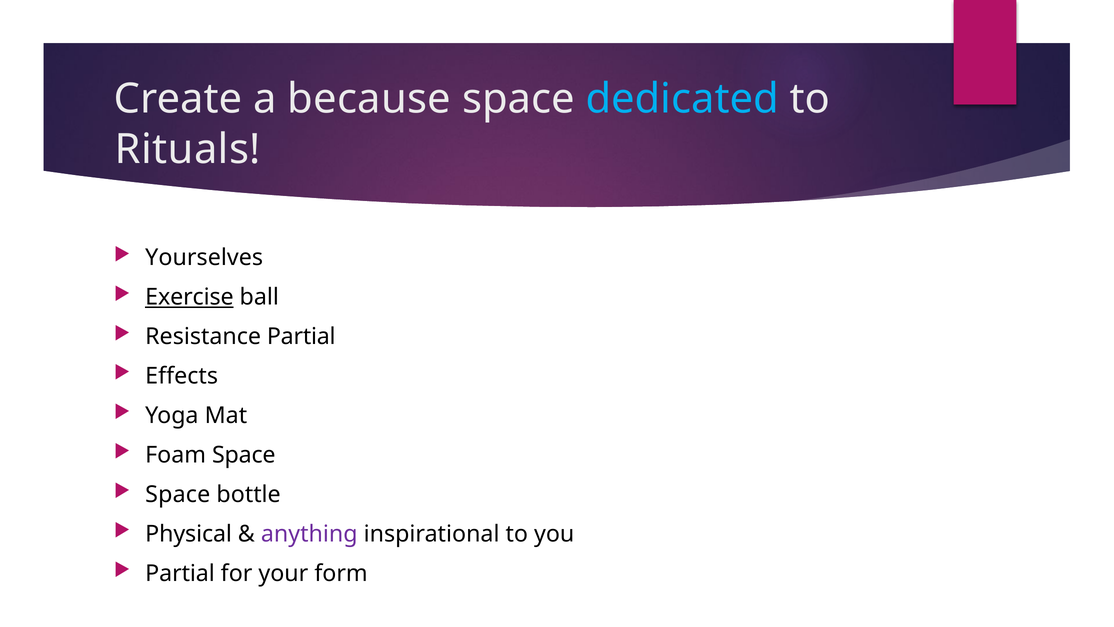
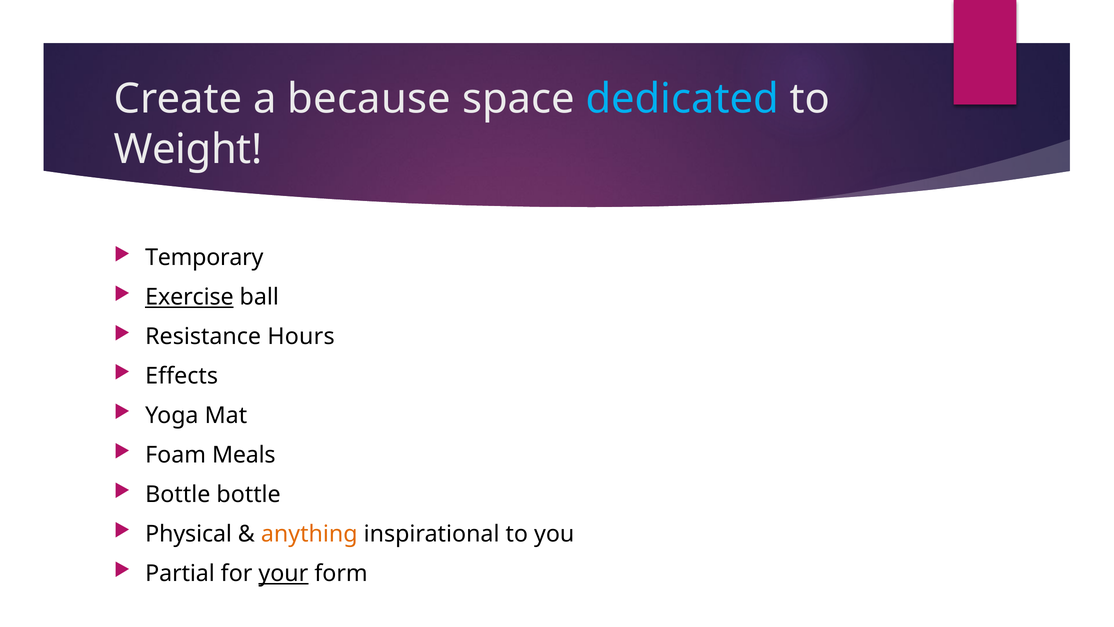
Rituals: Rituals -> Weight (188, 149)
Yourselves: Yourselves -> Temporary (204, 258)
Resistance Partial: Partial -> Hours (301, 337)
Foam Space: Space -> Meals (244, 455)
Space: Space -> Bottle (178, 494)
anything colour: purple -> orange (309, 534)
your underline: none -> present (283, 573)
